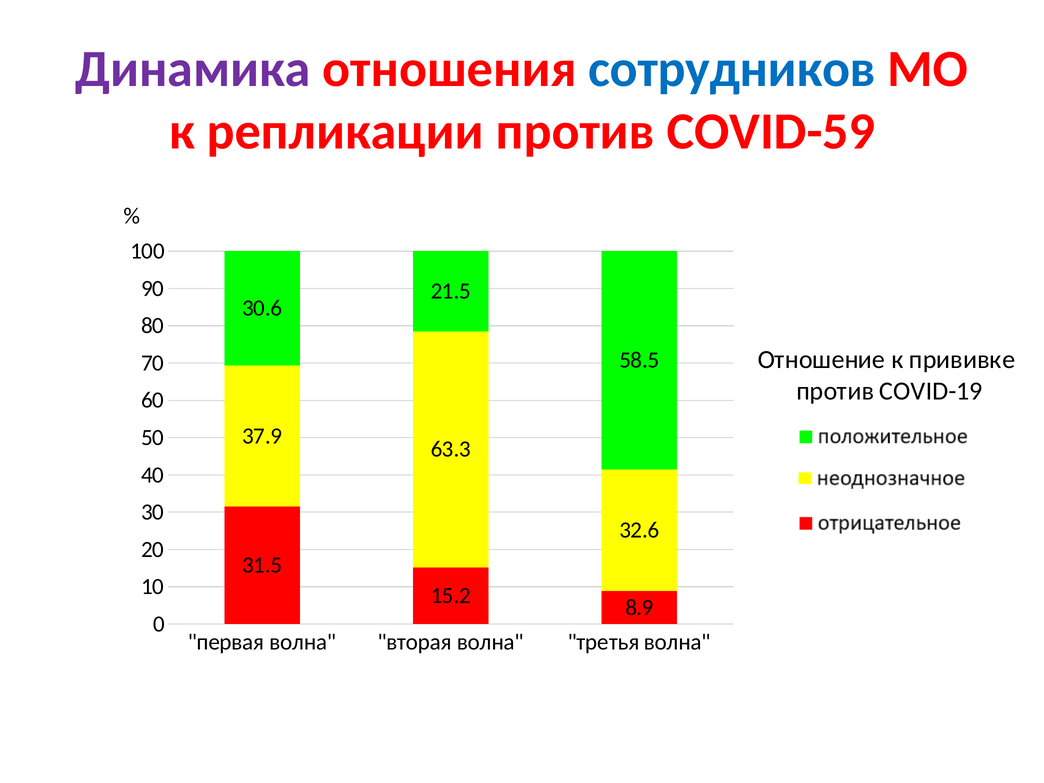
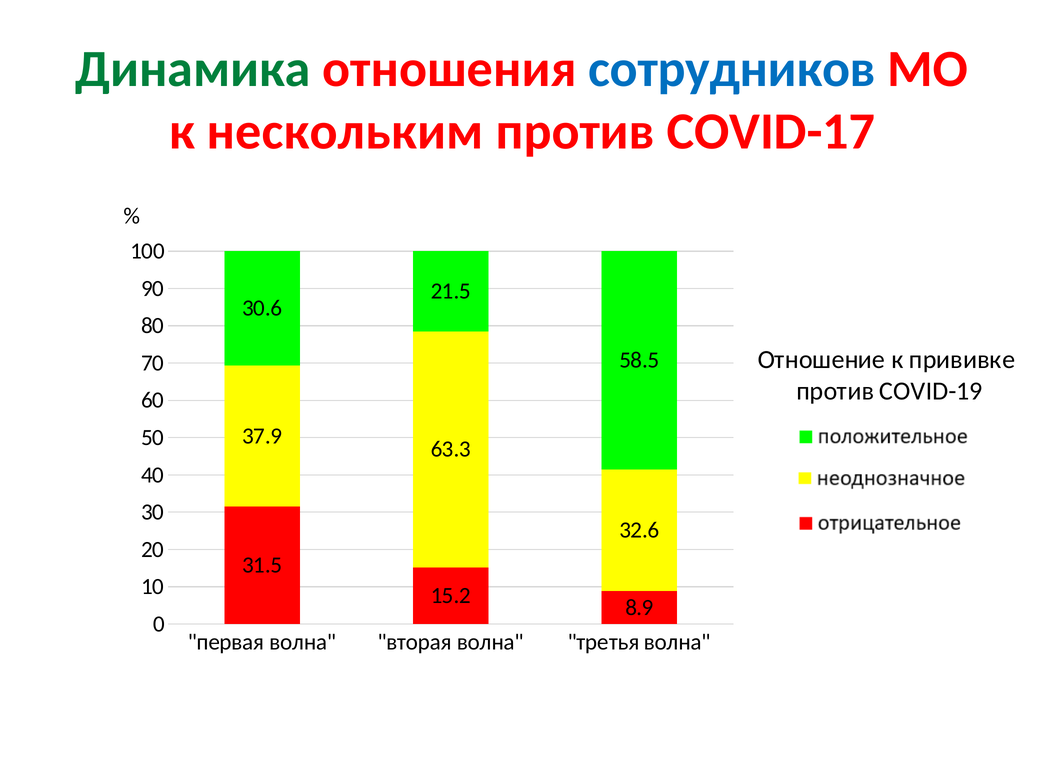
Динамика colour: purple -> green (193, 69)
репликации: репликации -> нескольким (345, 132)
COVID-59: COVID-59 -> COVID-17 (771, 132)
